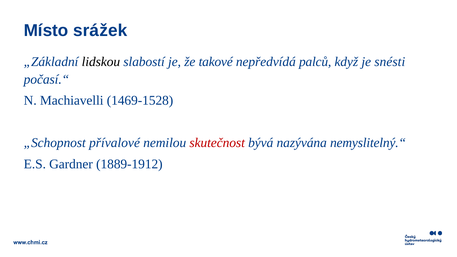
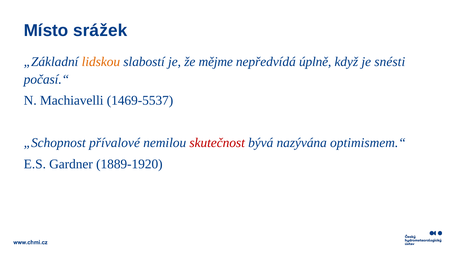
lidskou colour: black -> orange (101, 62)
takové: takové -> mějme (216, 62)
palců: palců -> úplně (315, 62)
1469-1528: 1469-1528 -> 1469-5537 (140, 101)
nemyslitelný.“: nemyslitelný.“ -> optimismem.“ (368, 143)
1889-1912: 1889-1912 -> 1889-1920 (129, 164)
